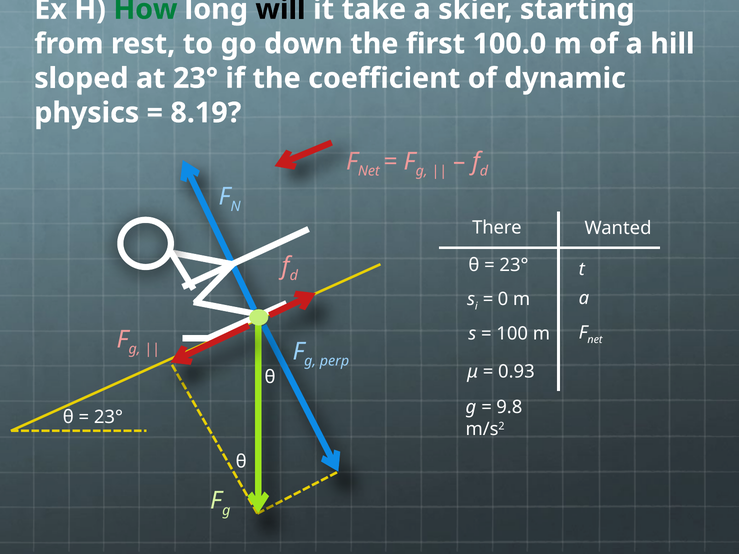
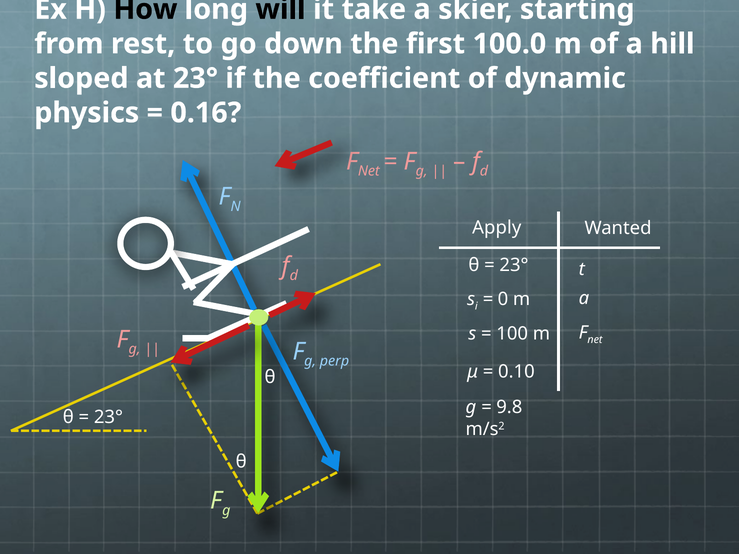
How colour: green -> black (145, 9)
8.19: 8.19 -> 0.16 (206, 113)
There: There -> Apply (497, 228)
0.93: 0.93 -> 0.10 (516, 372)
